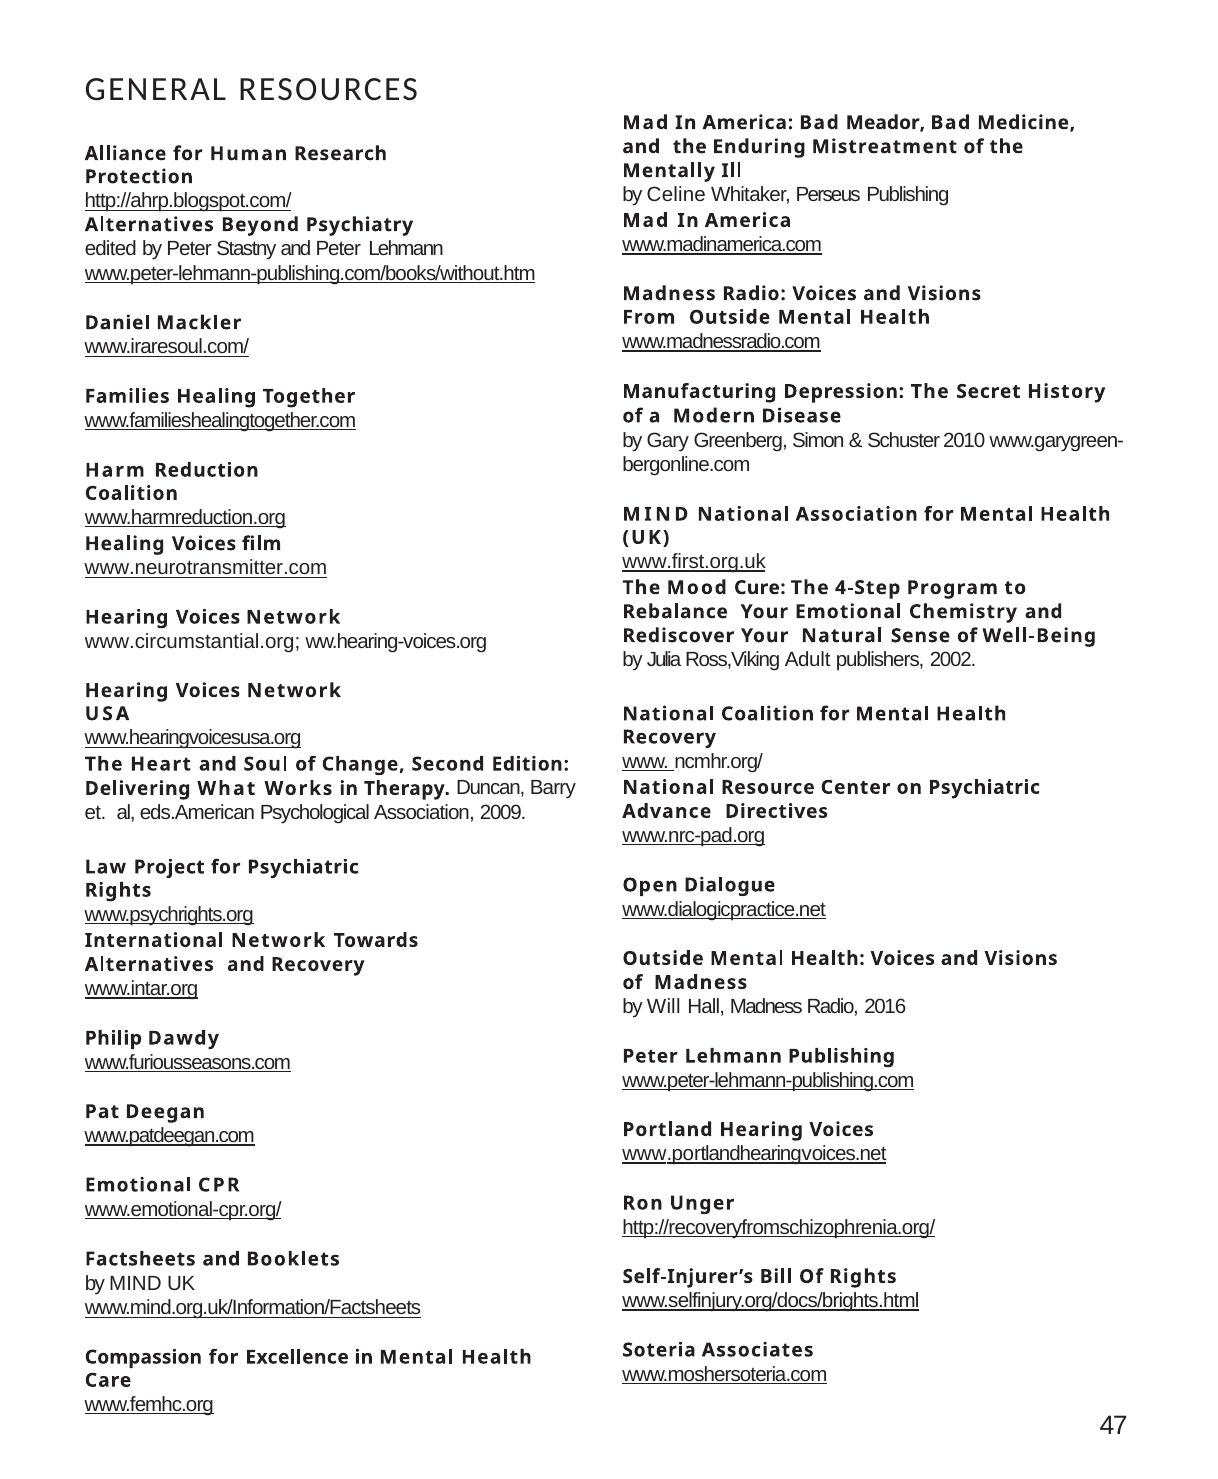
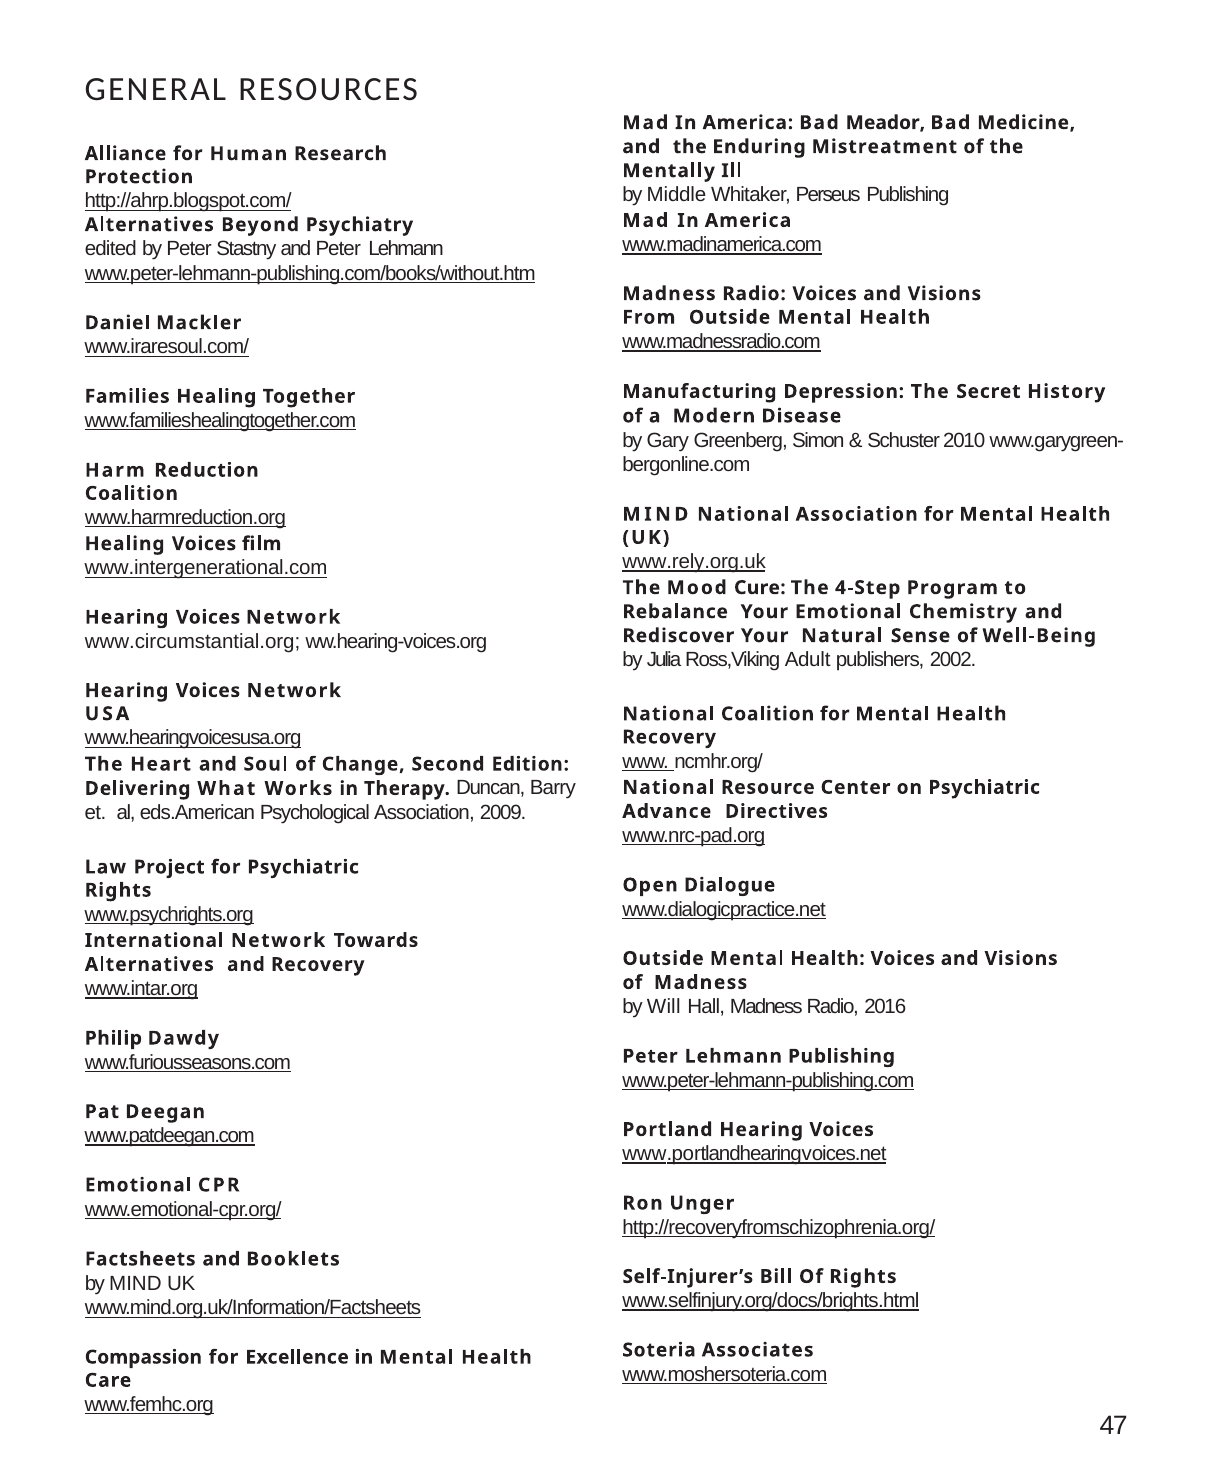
Celine: Celine -> Middle (676, 195)
www.first.org.uk: www.first.org.uk -> www.rely.org.uk (694, 562)
www.neurotransmitter.com: www.neurotransmitter.com -> www.intergenerational.com (206, 568)
